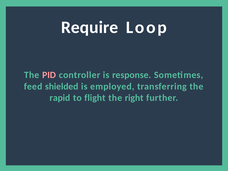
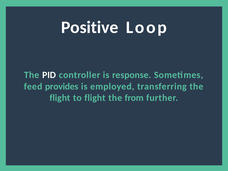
Require: Require -> Positive (90, 27)
PID colour: pink -> white (49, 75)
shielded: shielded -> provides (62, 86)
rapid: rapid -> flight (60, 98)
right: right -> from (134, 98)
